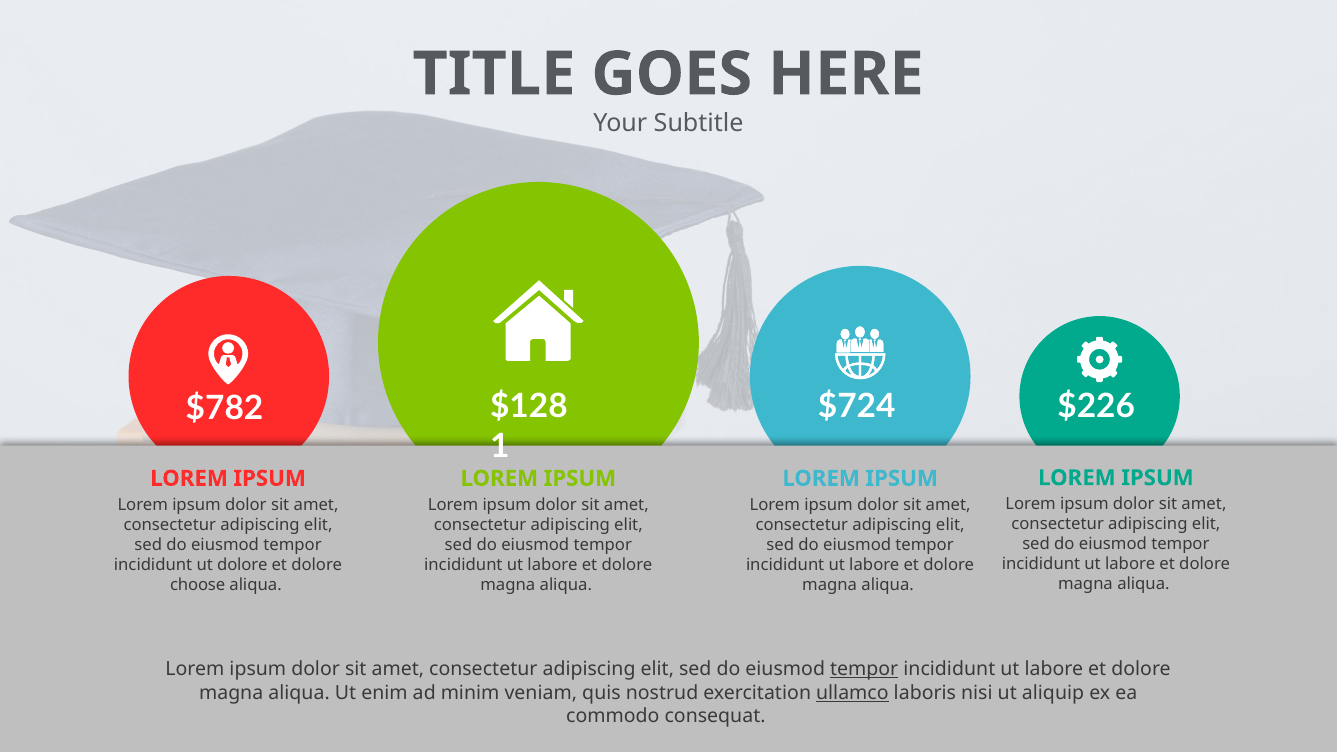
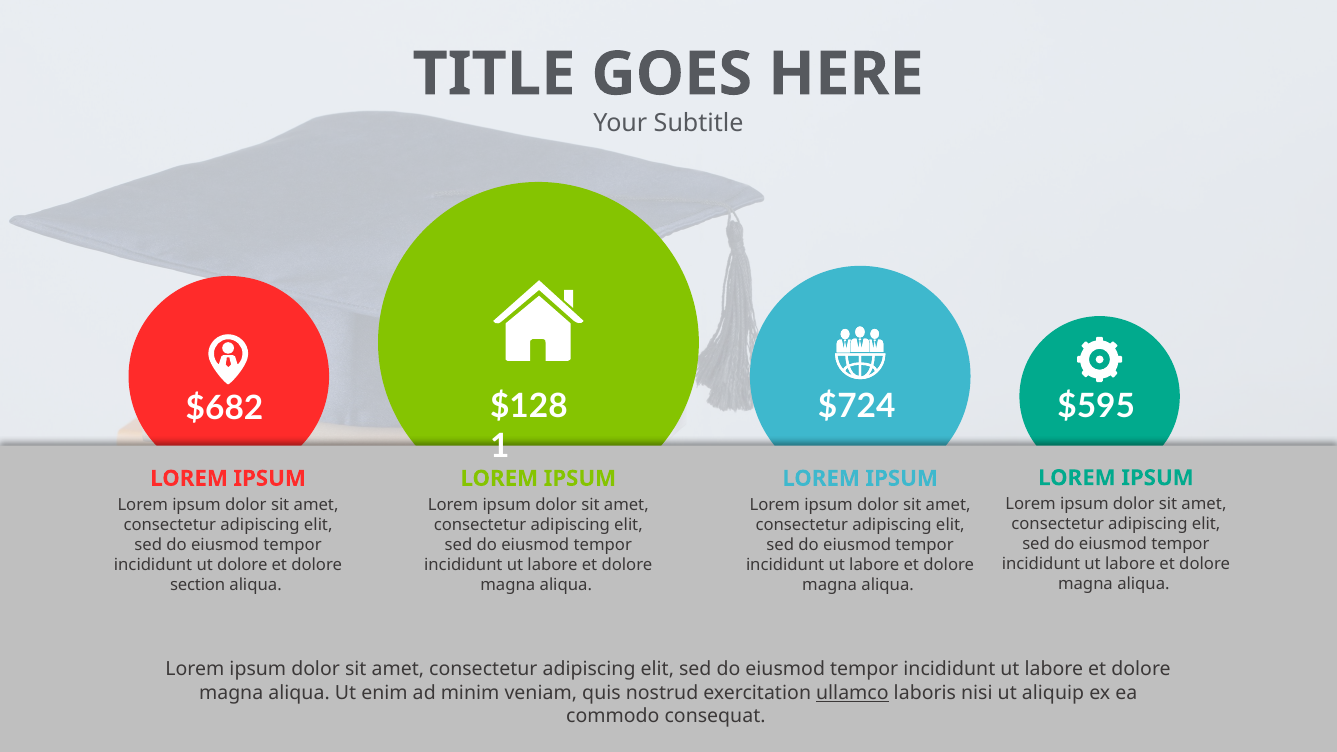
$226: $226 -> $595 (1096, 407)
$782: $782 -> $682 (225, 408)
choose: choose -> section (198, 585)
tempor underline: present -> none (864, 669)
